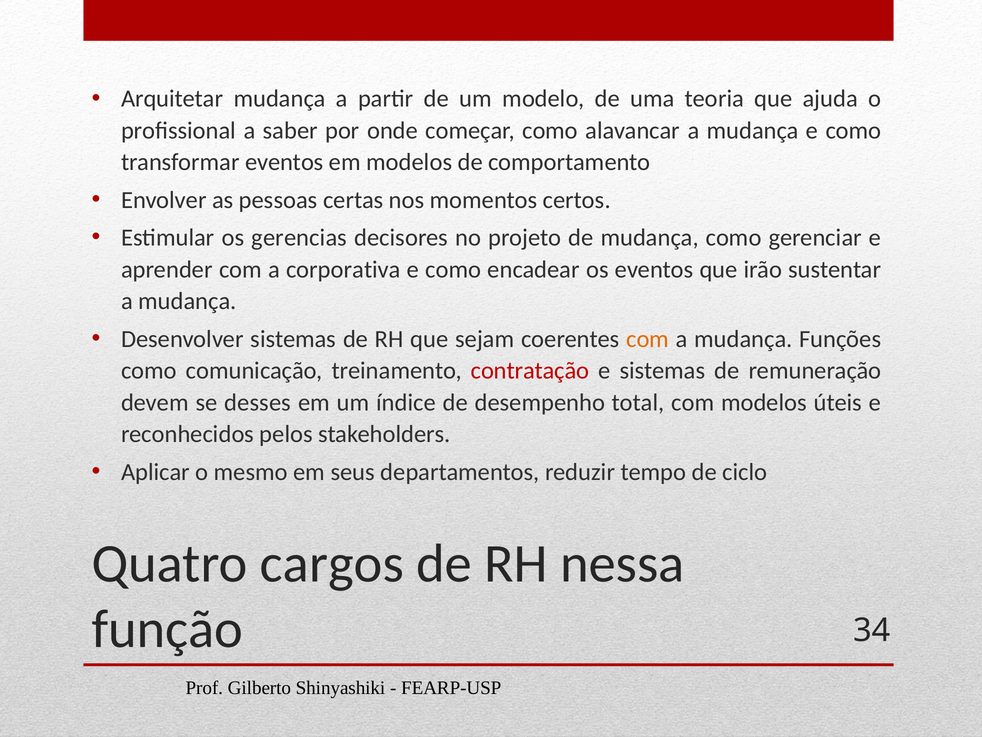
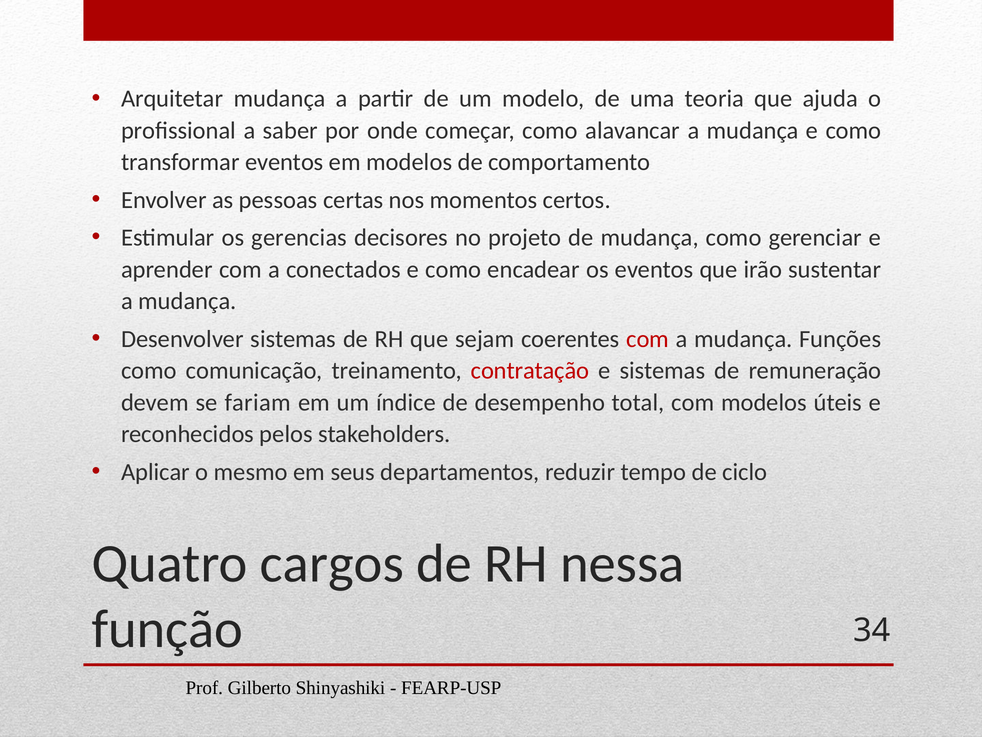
corporativa: corporativa -> conectados (343, 269)
com colour: orange -> red (648, 339)
desses: desses -> fariam (258, 402)
